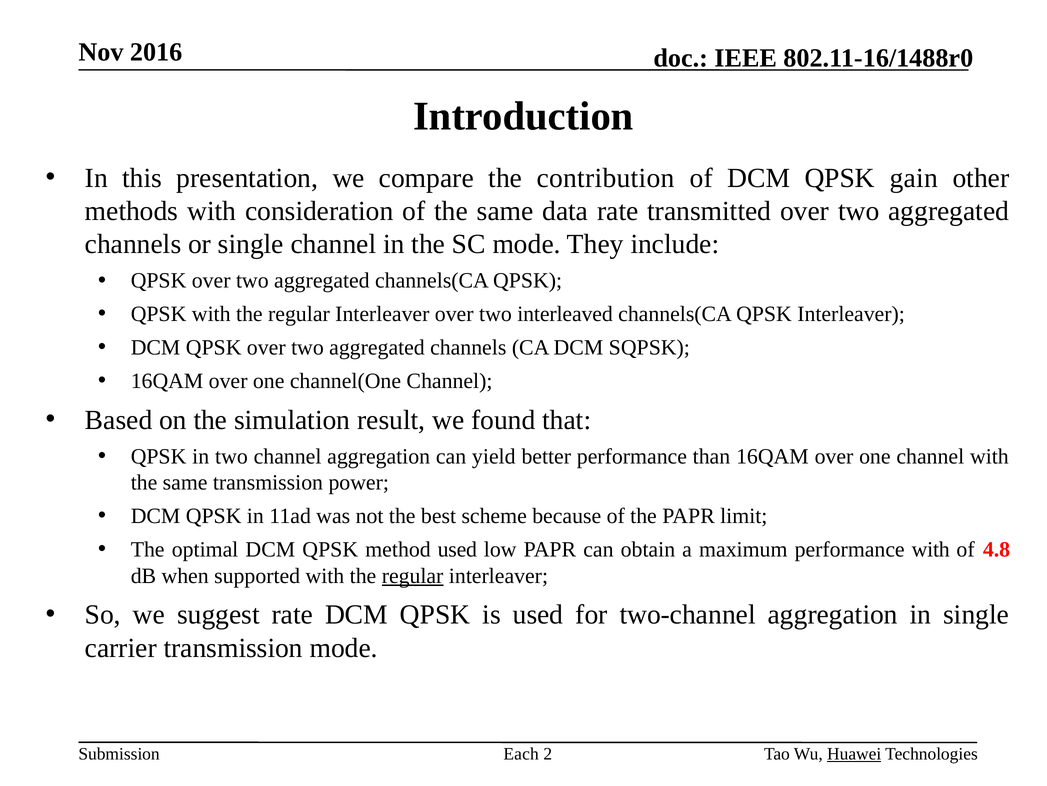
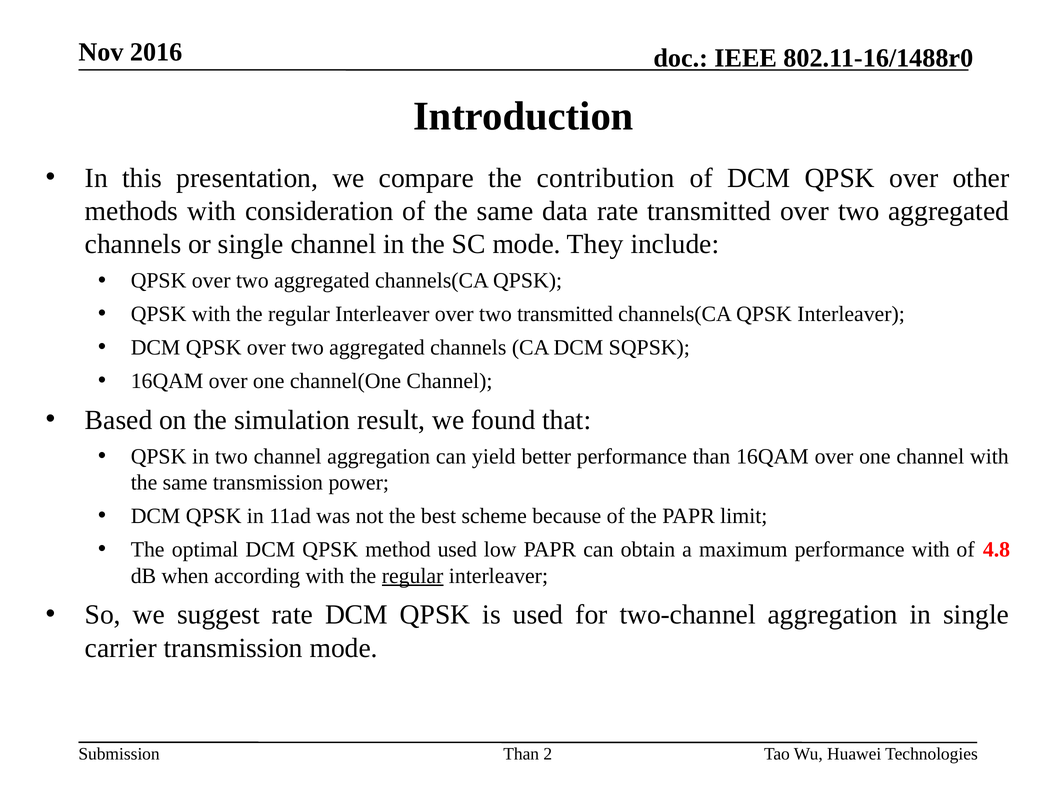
of DCM QPSK gain: gain -> over (914, 178)
two interleaved: interleaved -> transmitted (565, 314)
supported: supported -> according (257, 575)
Each: Each -> Than (521, 753)
Huawei underline: present -> none (854, 753)
